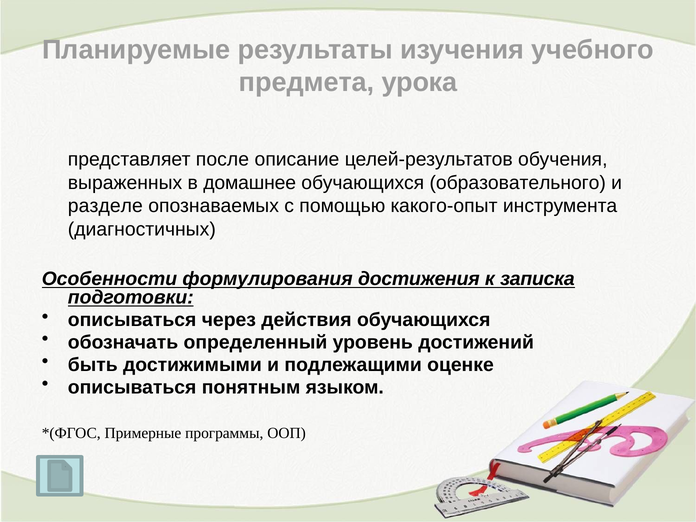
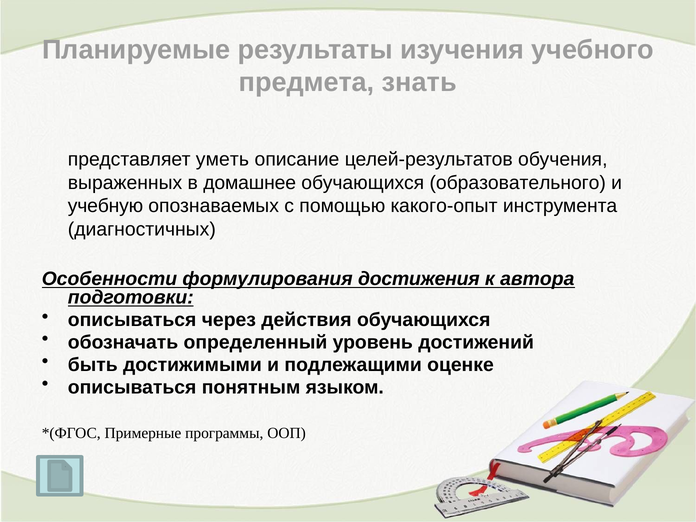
урока: урока -> знать (419, 83)
после: после -> уметь (222, 160)
разделе: разделе -> учебную (106, 206)
записка: записка -> автора (537, 279)
